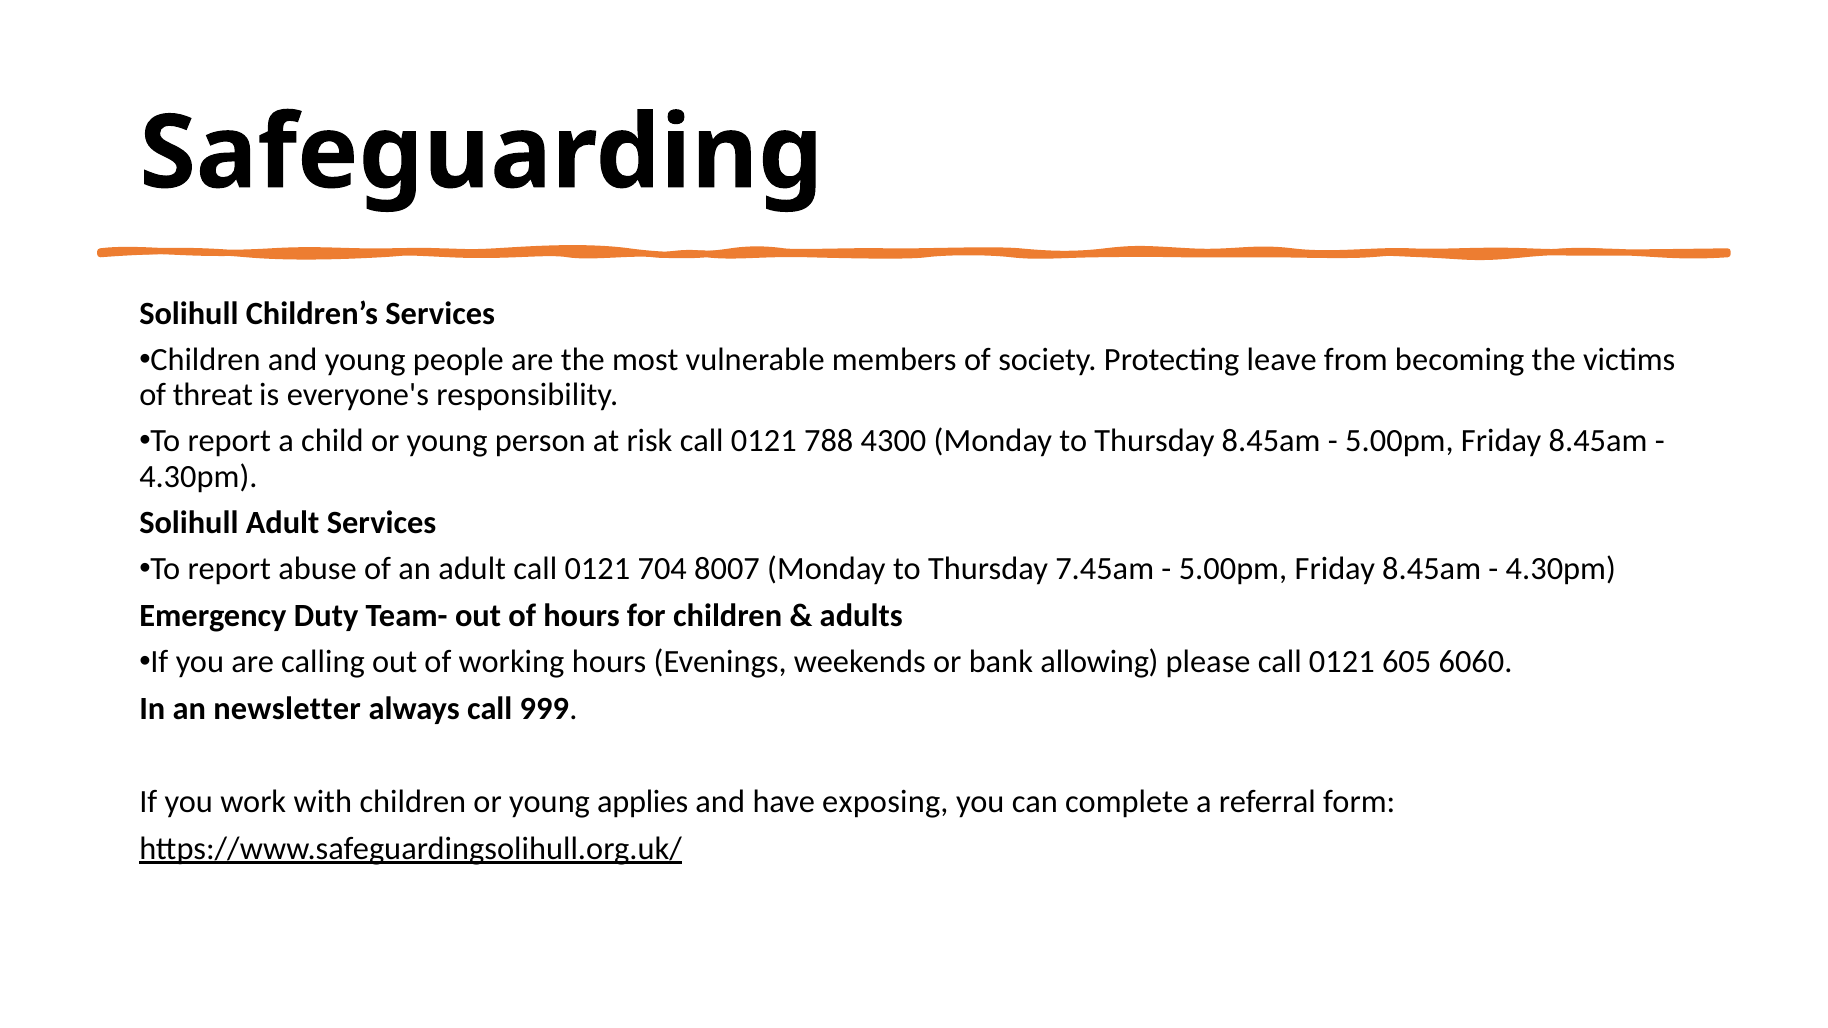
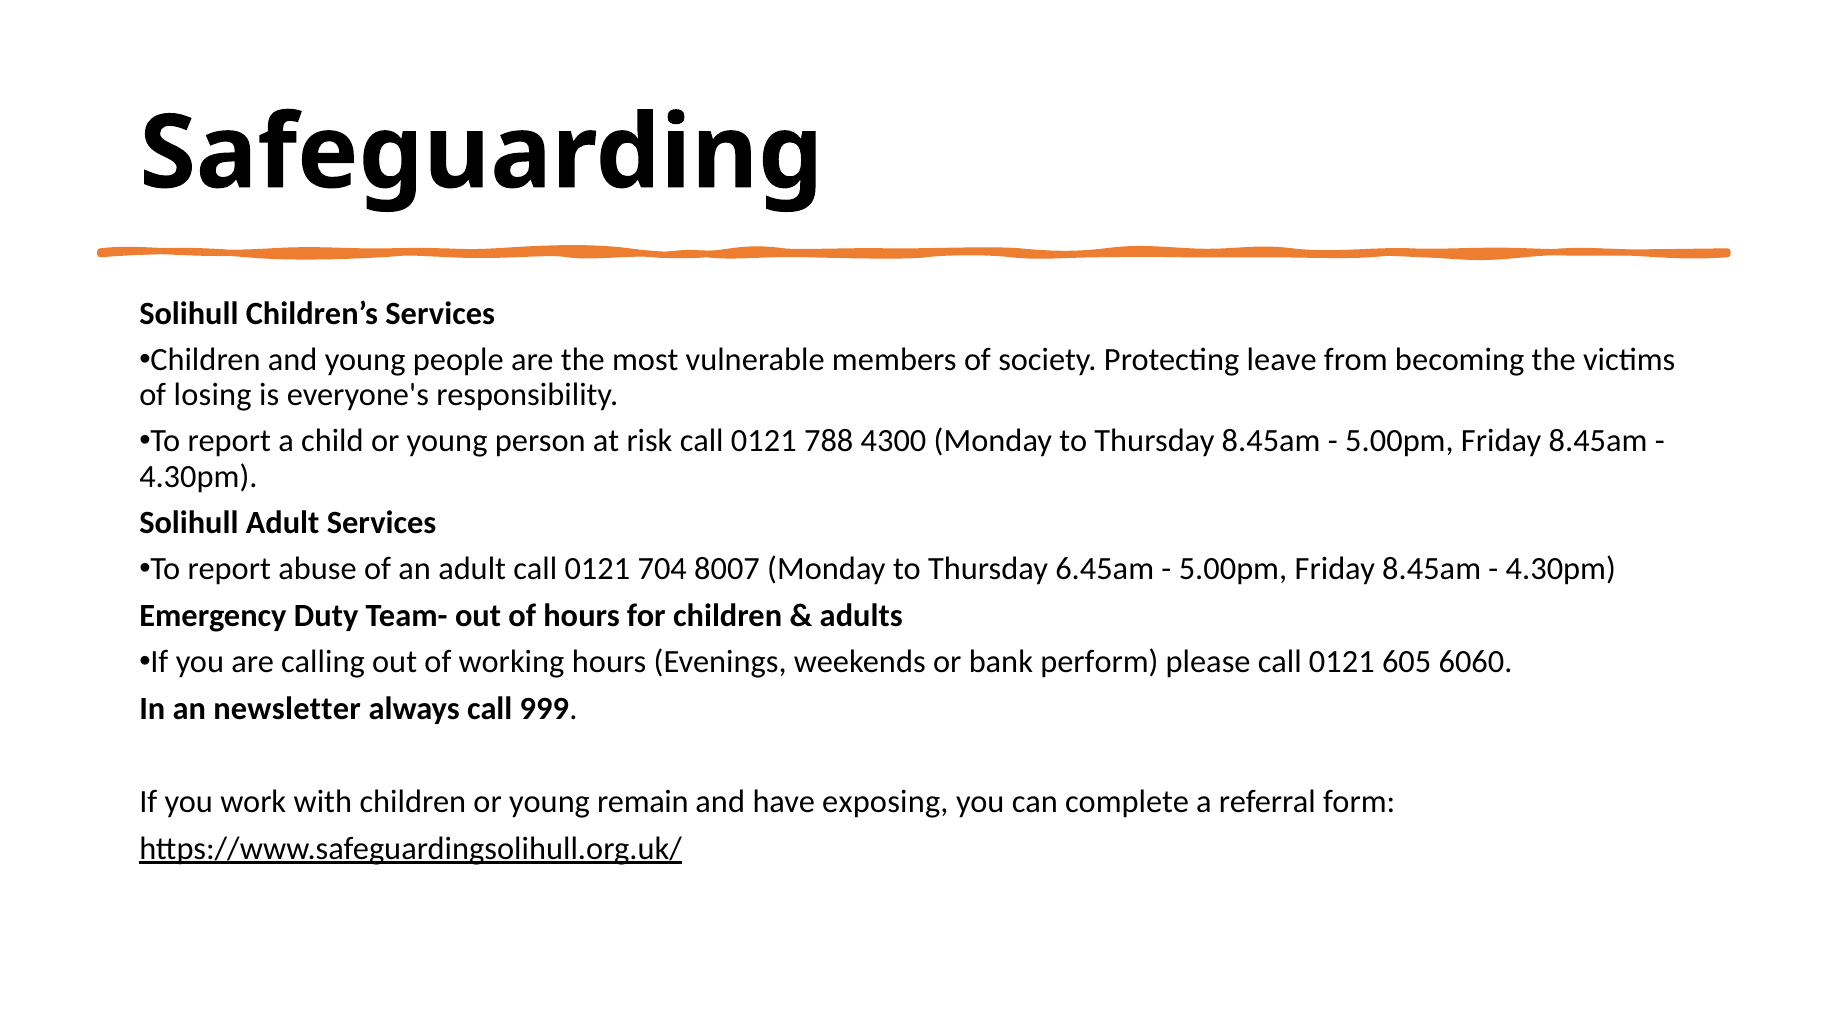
threat: threat -> losing (213, 395)
7.45am: 7.45am -> 6.45am (1105, 569)
allowing: allowing -> perform (1099, 662)
applies: applies -> remain (643, 802)
